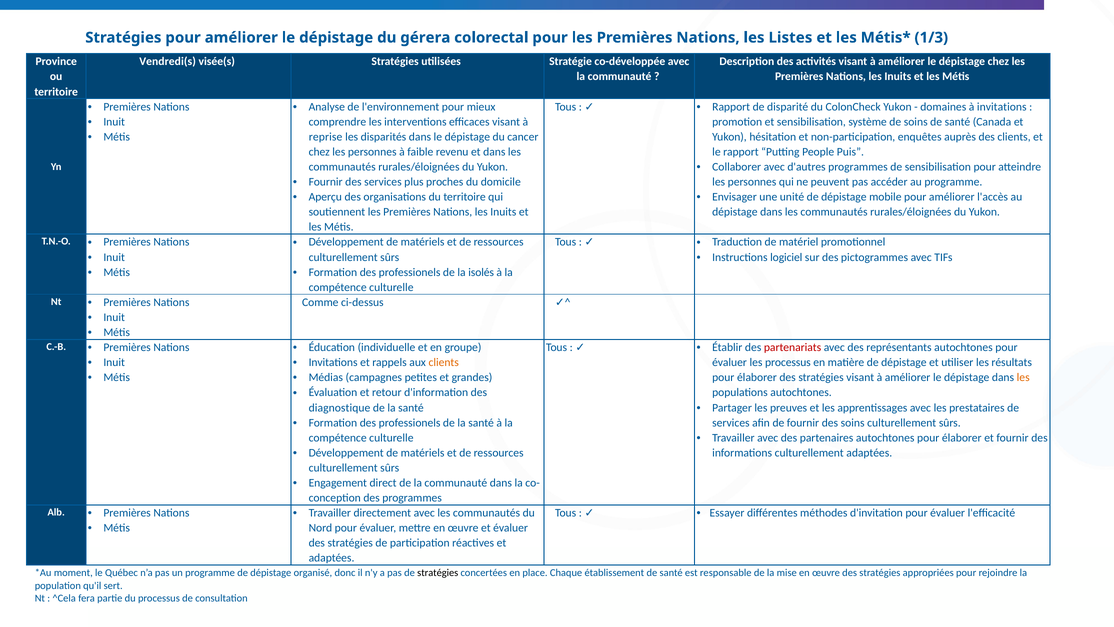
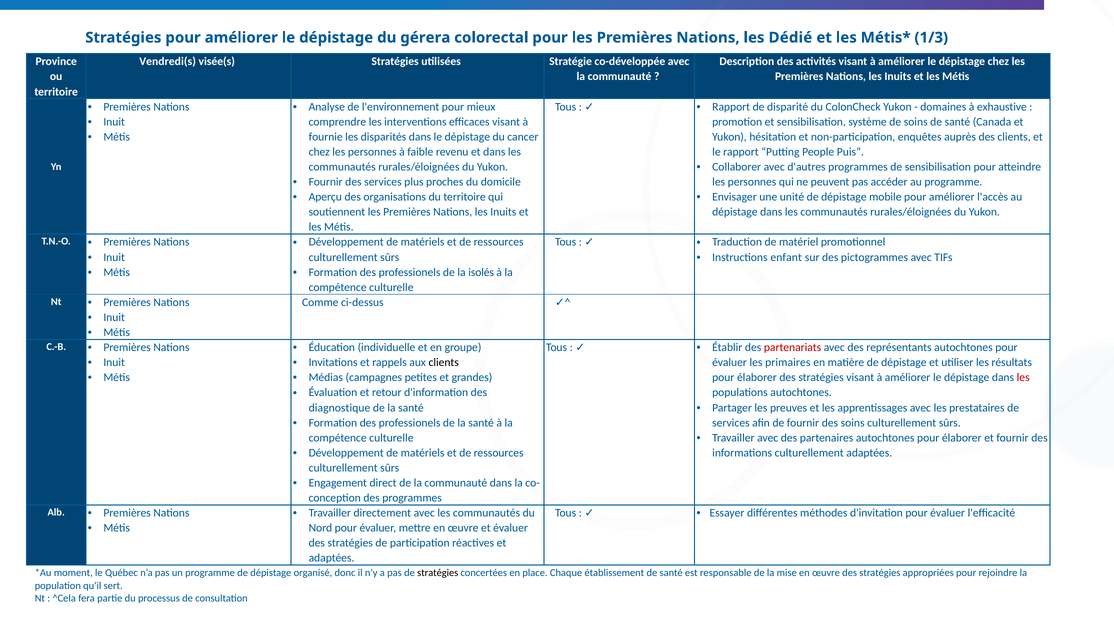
Listes: Listes -> Dédié (790, 38)
à invitations: invitations -> exhaustive (1002, 107)
reprise: reprise -> fournie (326, 137)
logiciel: logiciel -> enfant (786, 257)
clients colour: orange -> black (444, 362)
les processus: processus -> primaires (788, 362)
les colour: orange -> red (1023, 377)
